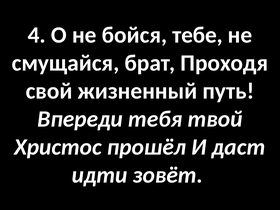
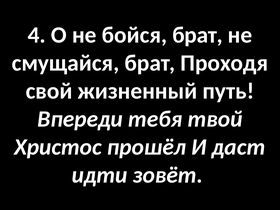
бойся тебе: тебе -> брат (197, 35)
